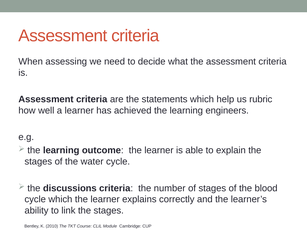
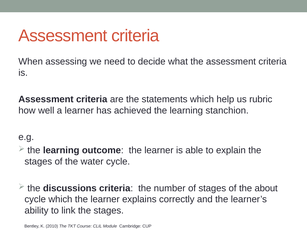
engineers: engineers -> stanchion (227, 111)
blood: blood -> about (266, 188)
